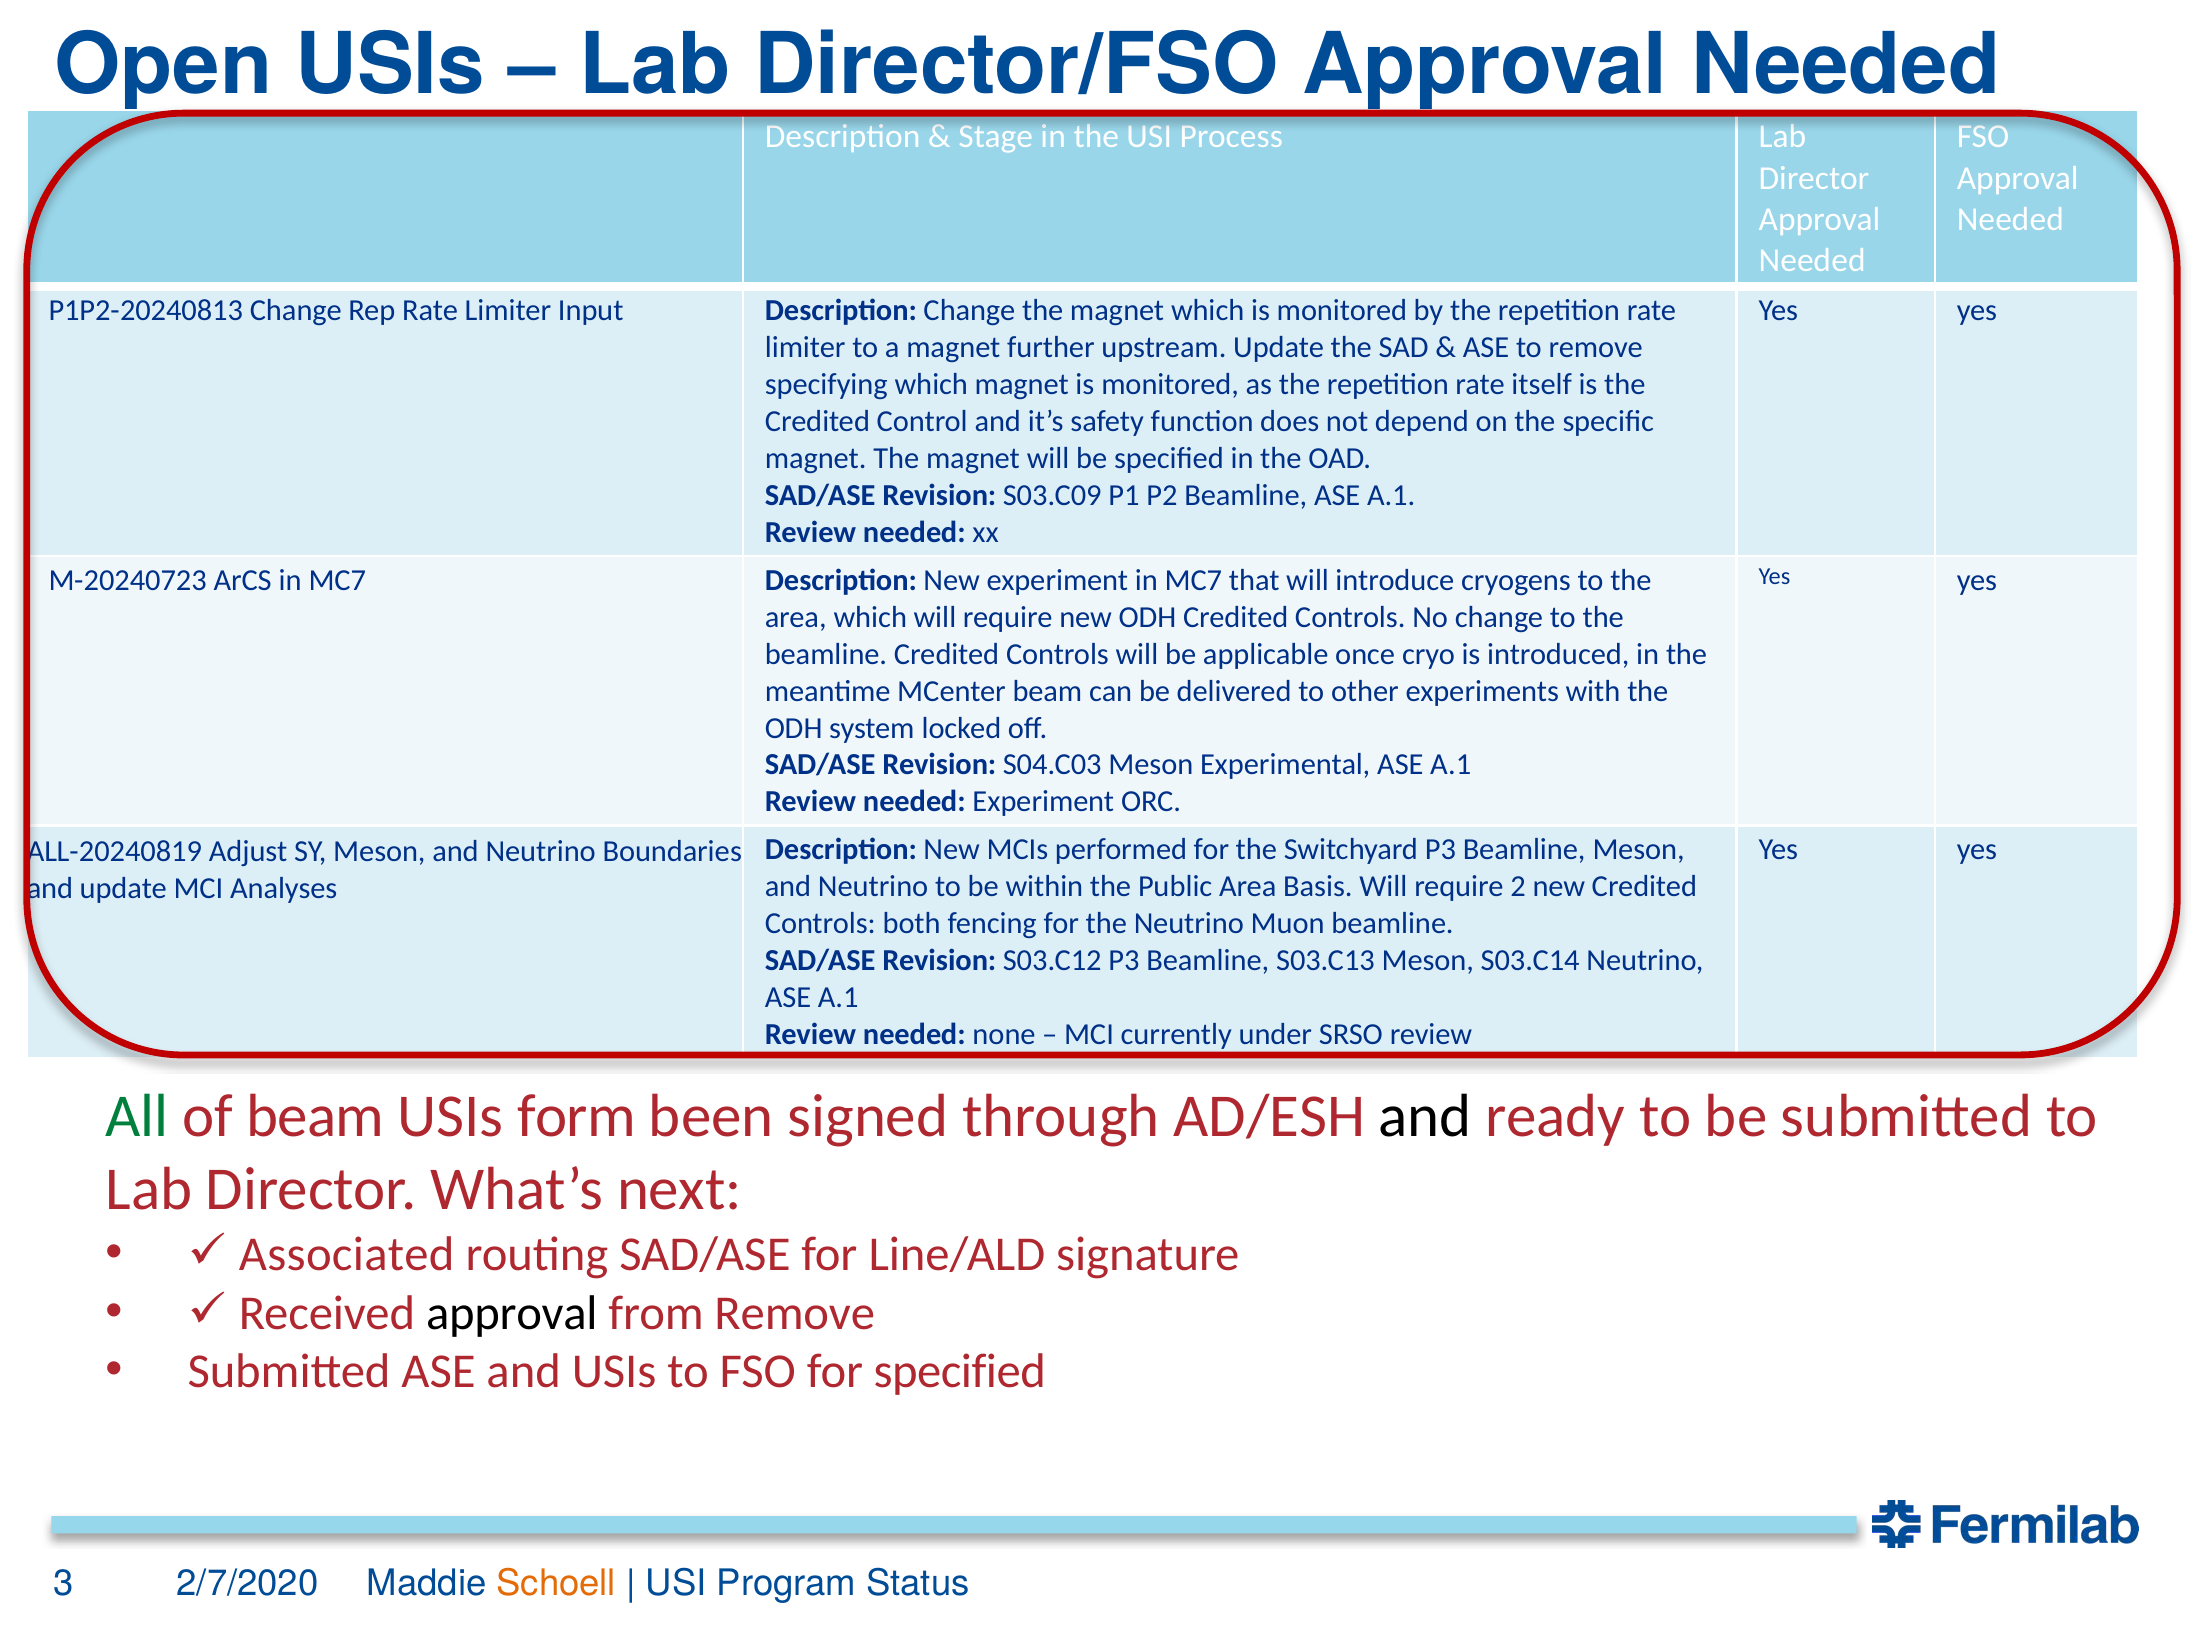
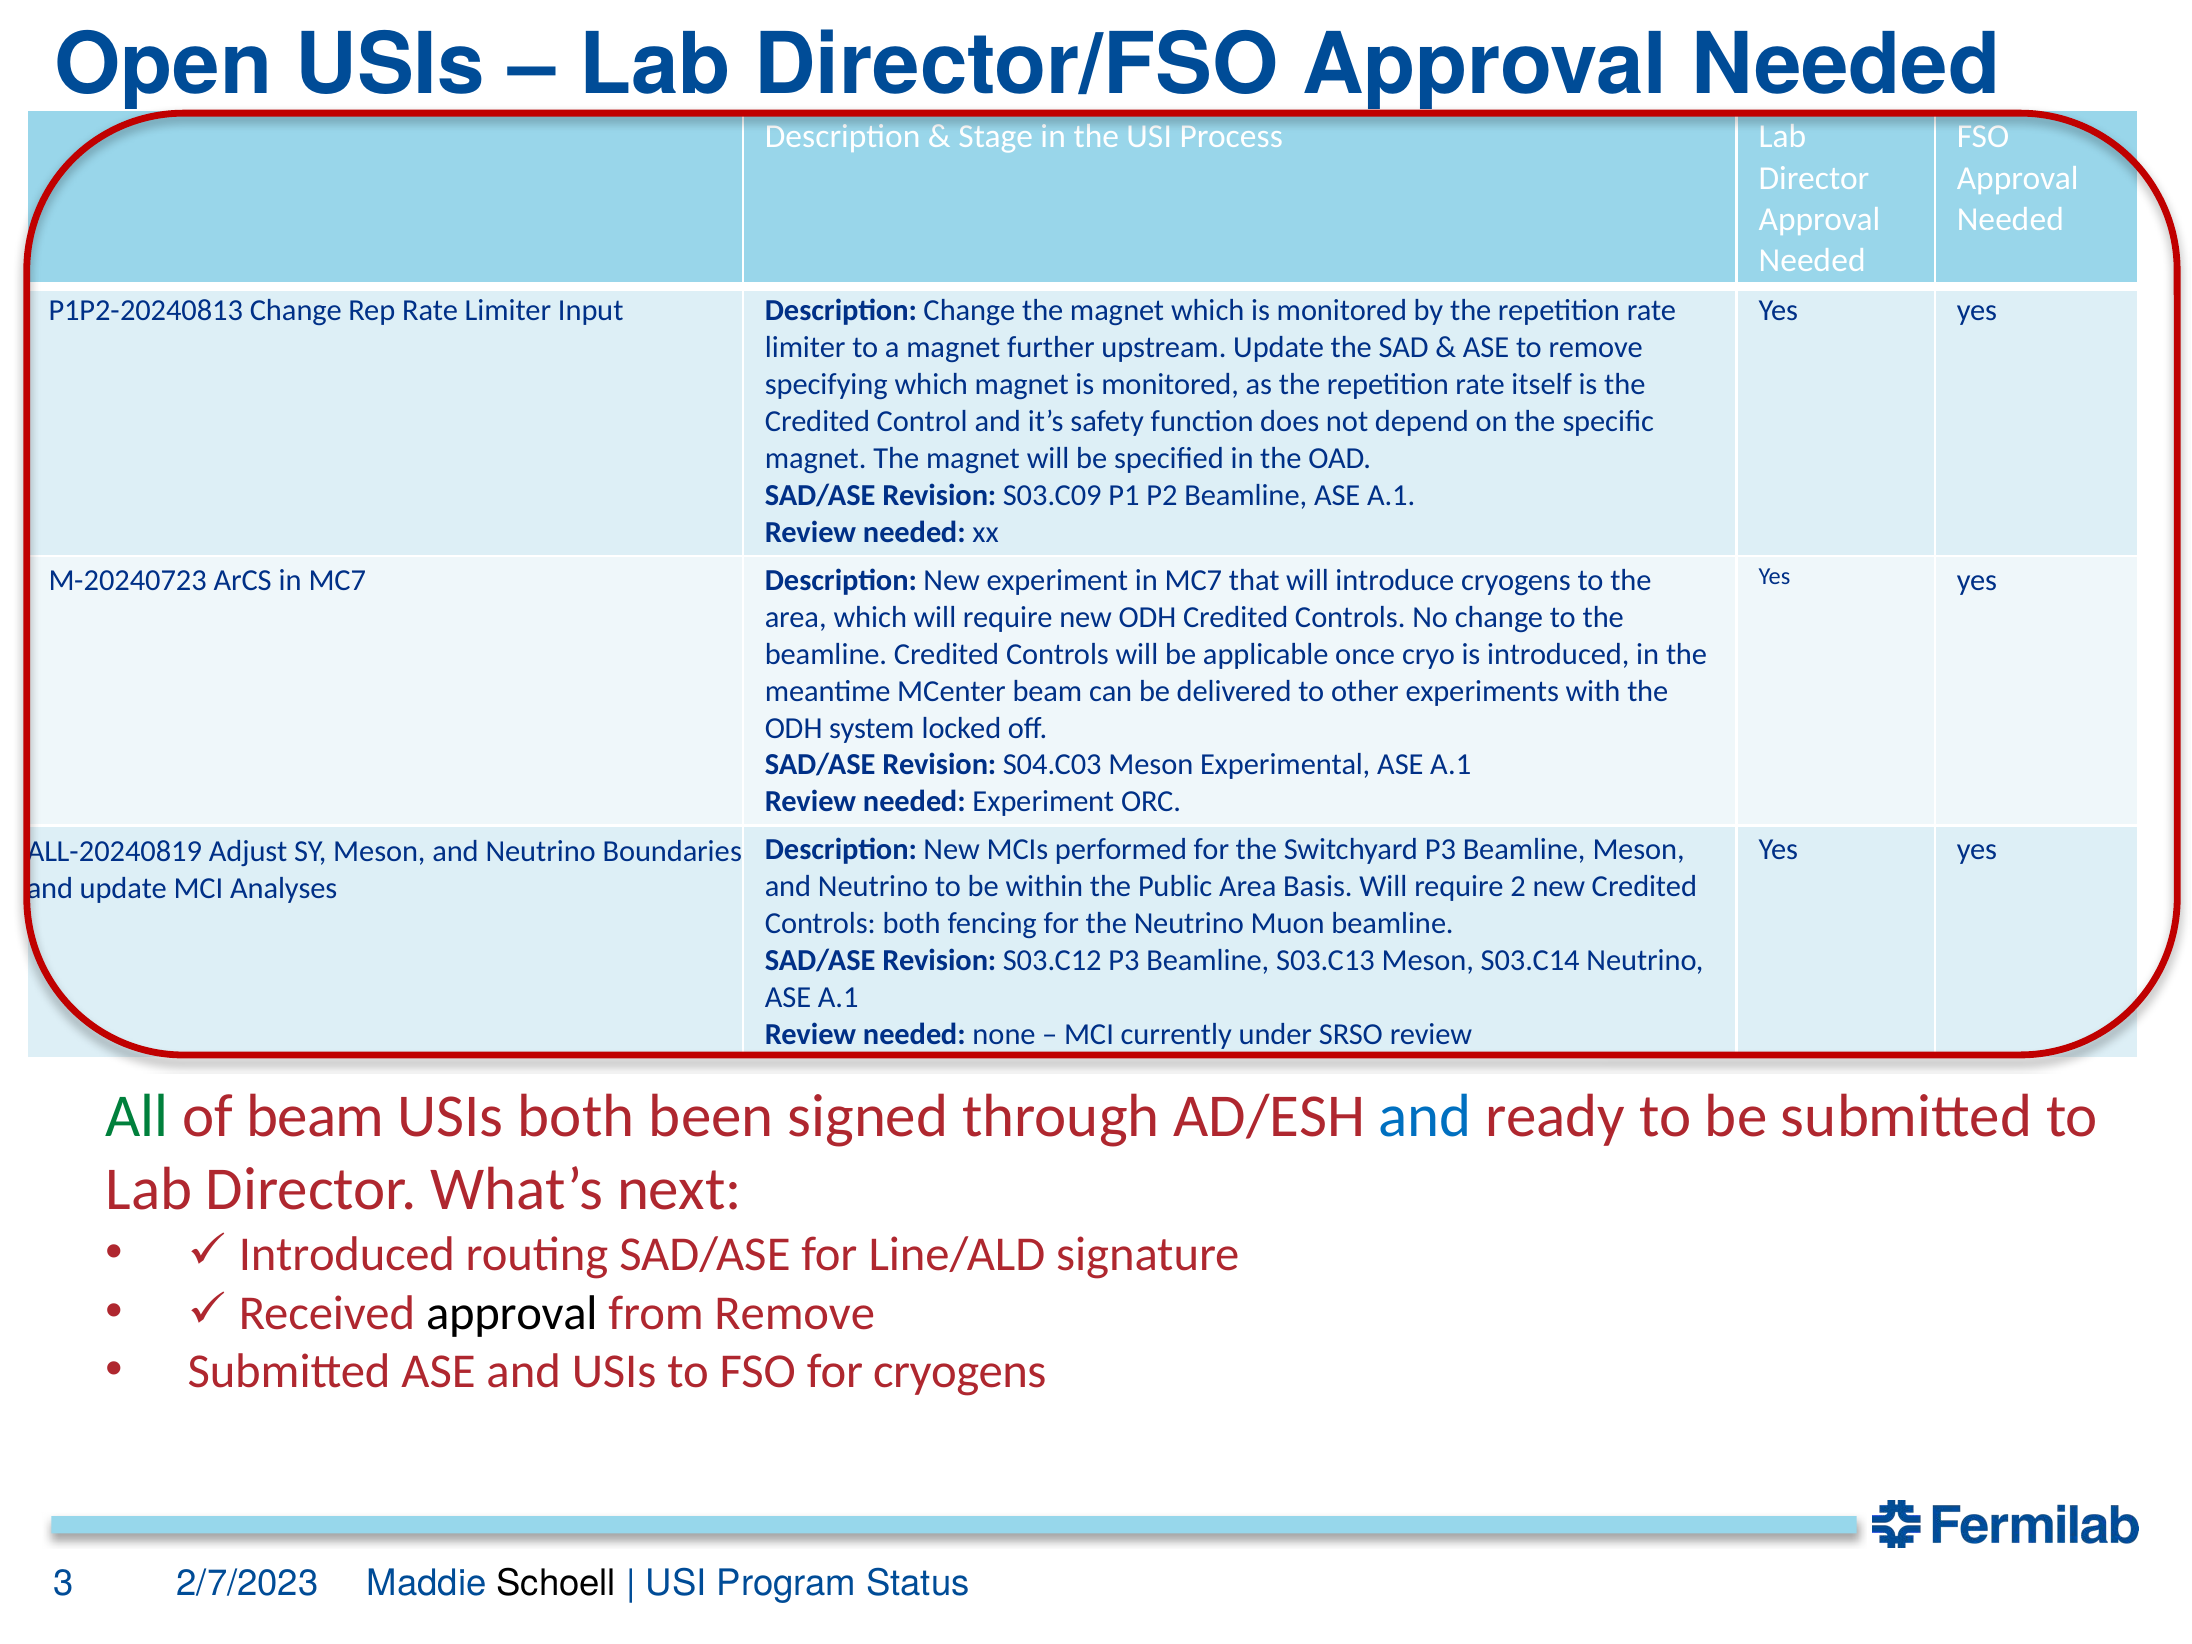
USIs form: form -> both (576, 1117)
and colour: black -> blue (1425, 1117)
Associated: Associated -> Introduced (347, 1255)
for specified: specified -> cryogens (960, 1372)
2/7/2020: 2/7/2020 -> 2/7/2023 (248, 1584)
Schoell colour: orange -> black (556, 1584)
